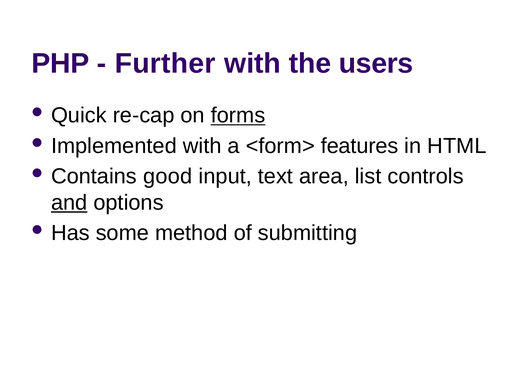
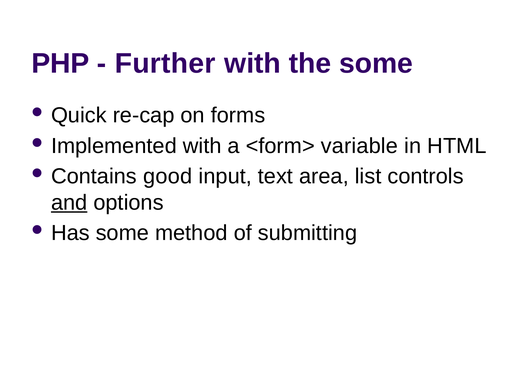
the users: users -> some (376, 63)
forms underline: present -> none (238, 116)
features: features -> variable (359, 146)
